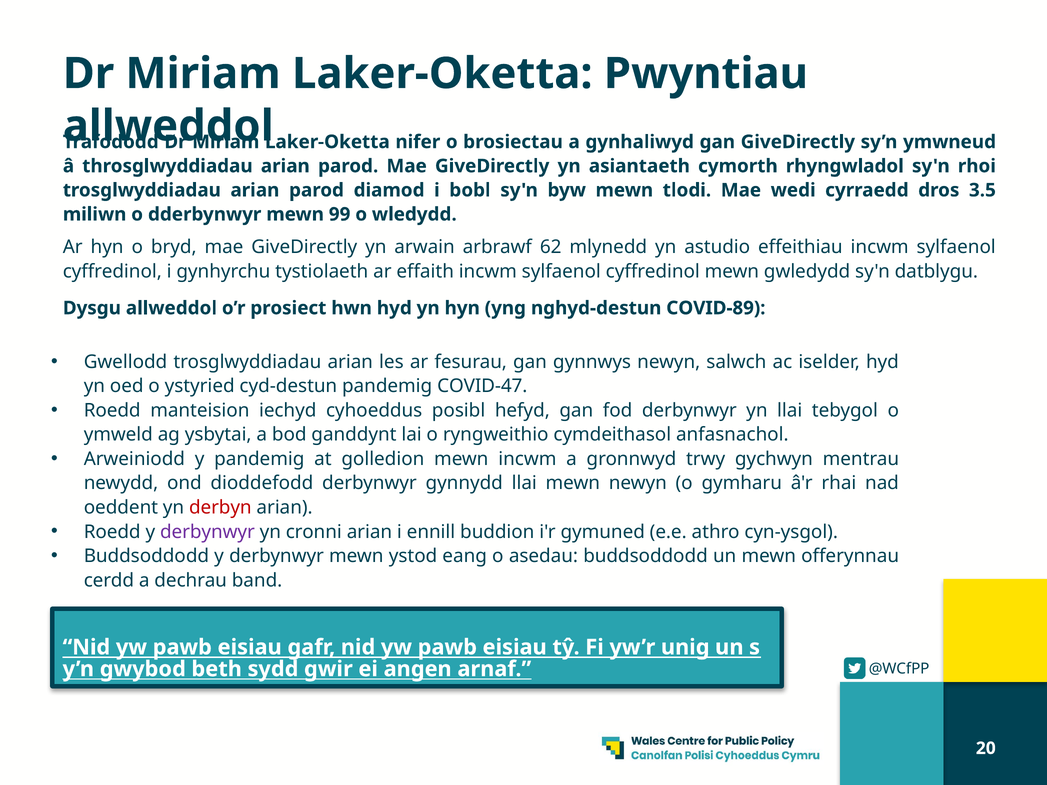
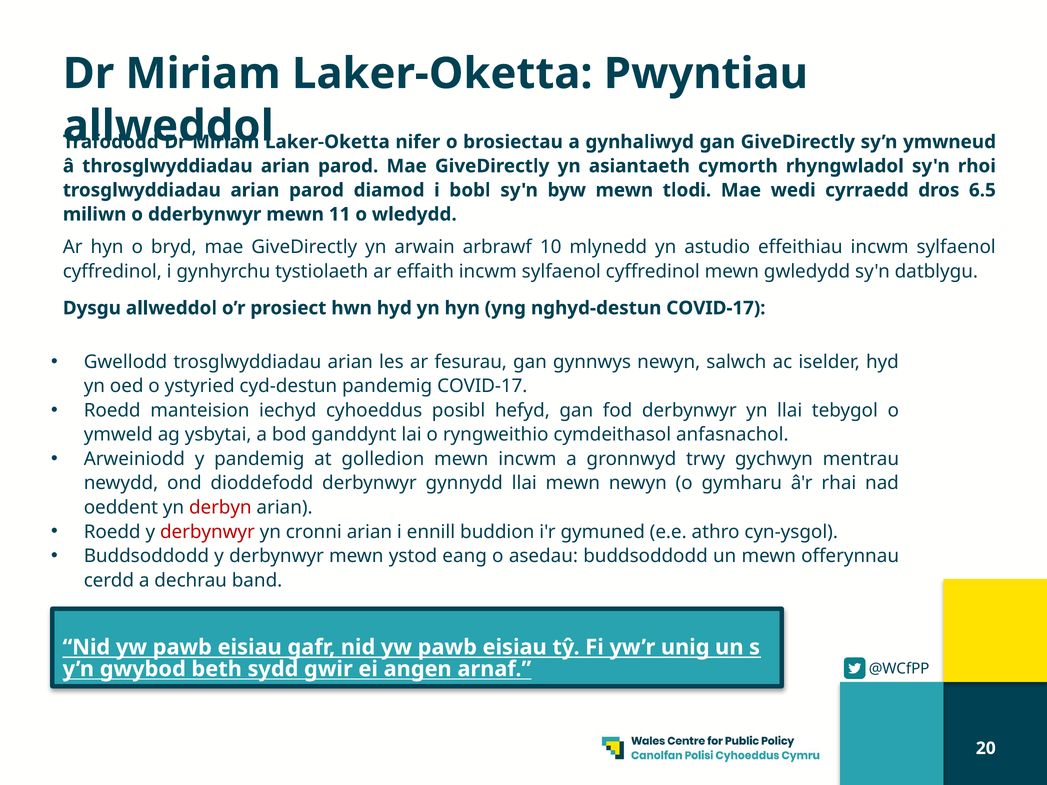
3.5: 3.5 -> 6.5 (982, 190)
99: 99 -> 11 (340, 214)
62: 62 -> 10 (551, 247)
nghyd-destun COVID-89: COVID-89 -> COVID-17 (716, 308)
pandemig COVID-47: COVID-47 -> COVID-17 (482, 386)
derbynwyr colour: purple -> red (207, 532)
